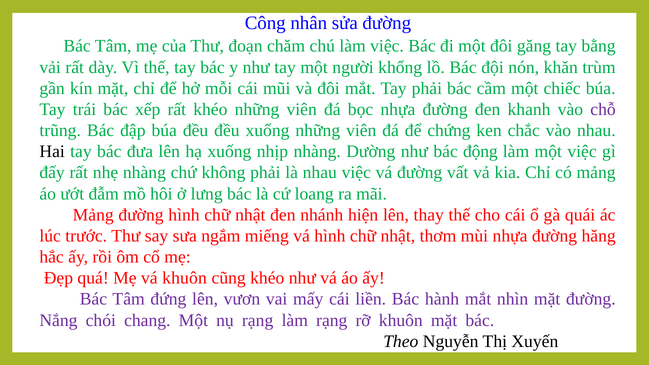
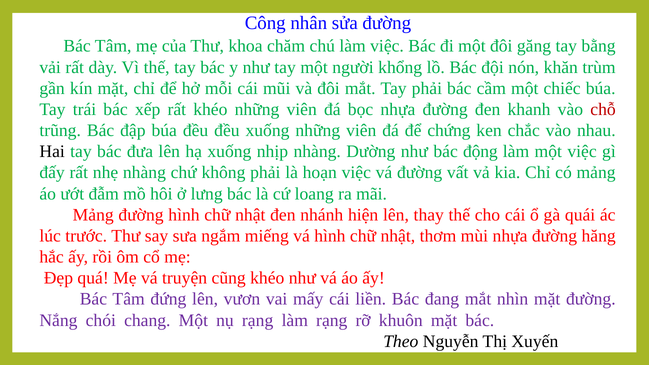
đoạn: đoạn -> khoa (245, 46)
chỗ colour: purple -> red (603, 109)
là nhau: nhau -> hoạn (320, 173)
vá khuôn: khuôn -> truyện (185, 278)
hành: hành -> đang (442, 299)
